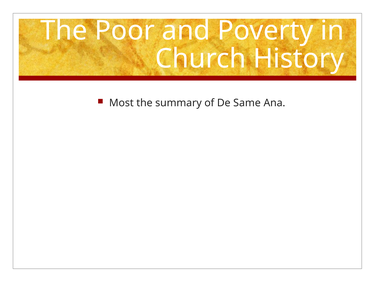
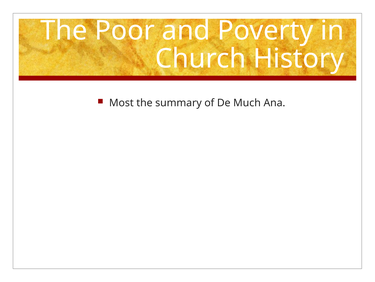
Same: Same -> Much (247, 103)
